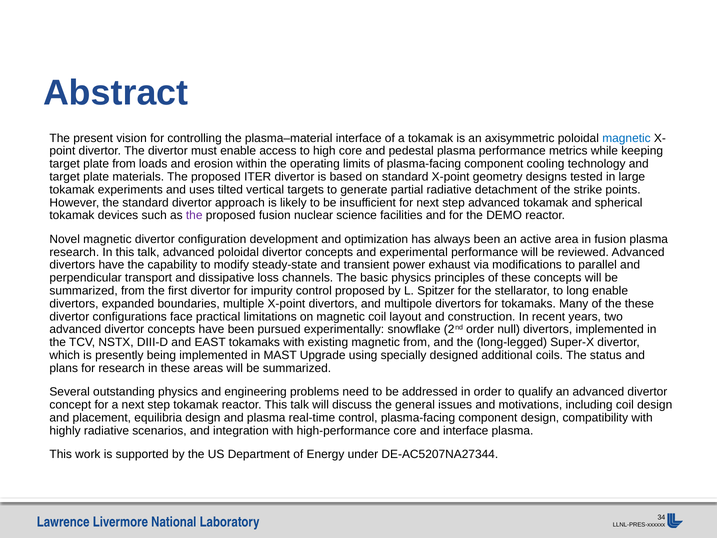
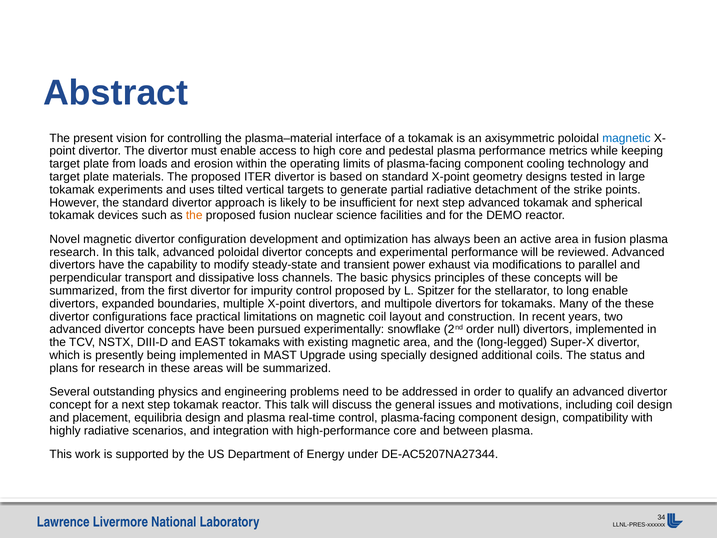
the colour: purple -> orange (194, 215)
magnetic from: from -> area (417, 342)
and interface: interface -> between (466, 430)
